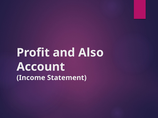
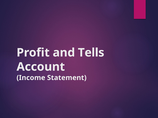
Also: Also -> Tells (91, 53)
